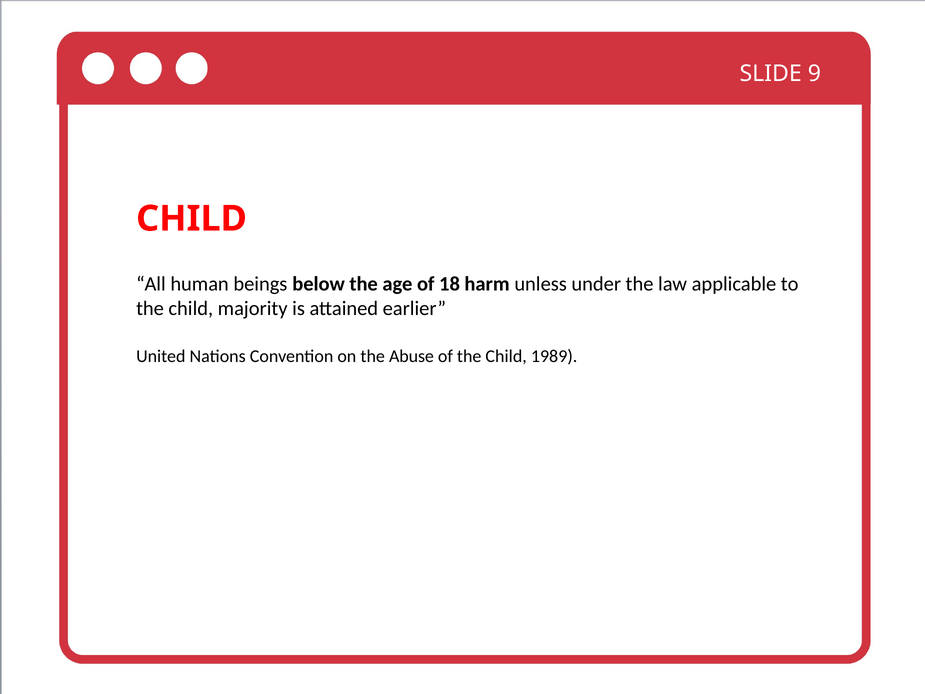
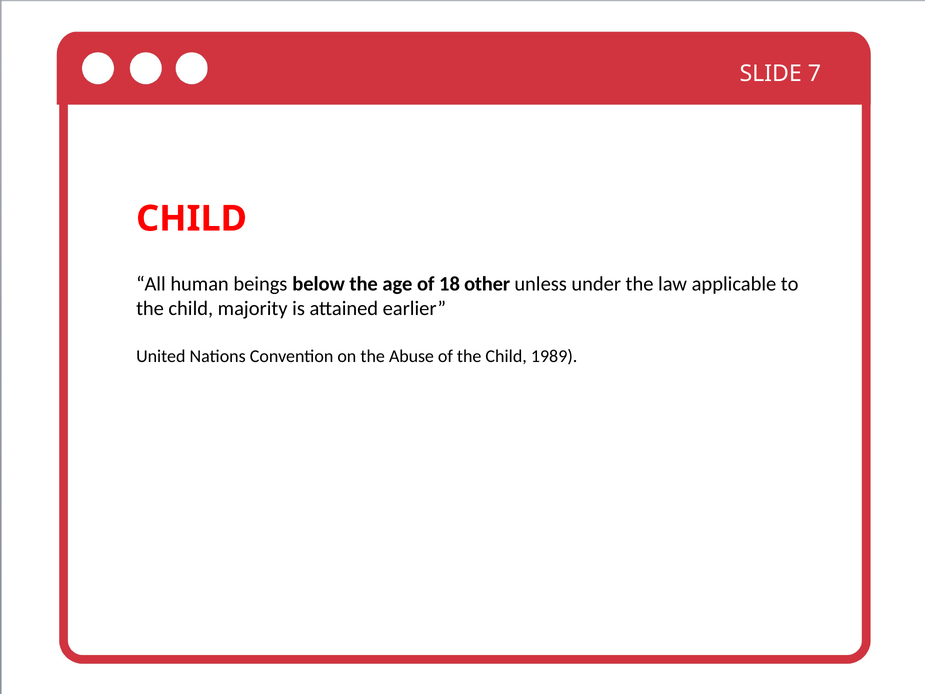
9: 9 -> 7 (814, 74)
harm: harm -> other (487, 284)
